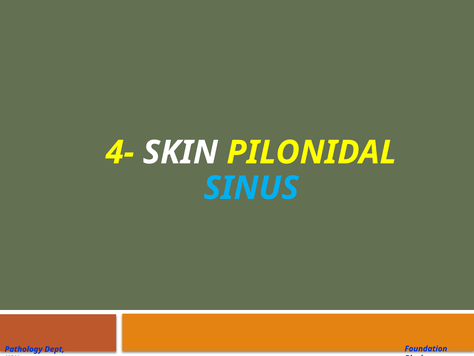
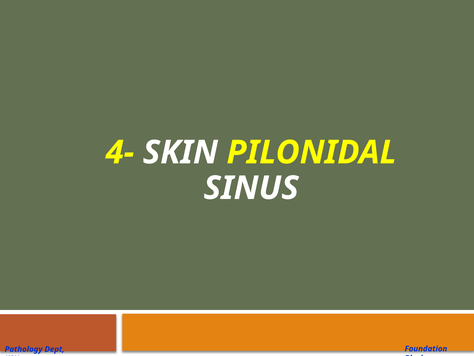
SINUS colour: light blue -> white (251, 188)
